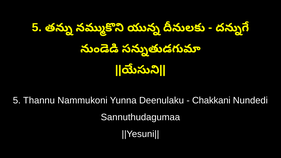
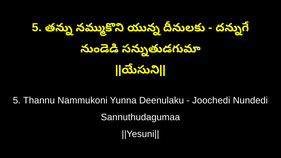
Chakkani: Chakkani -> Joochedi (211, 100)
